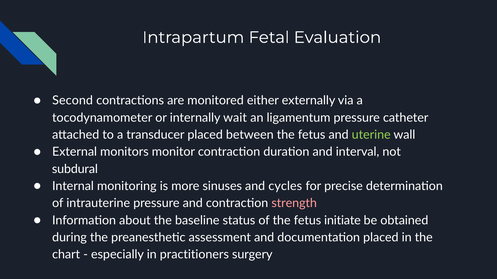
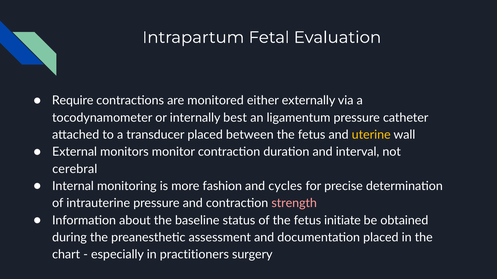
Second: Second -> Require (73, 101)
wait: wait -> best (235, 118)
uterine colour: light green -> yellow (371, 135)
subdural: subdural -> cerebral (75, 169)
sinuses: sinuses -> fashion (222, 186)
